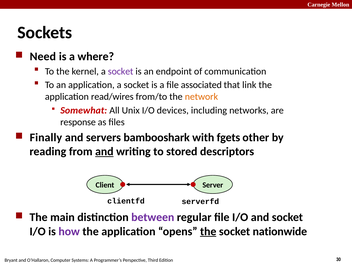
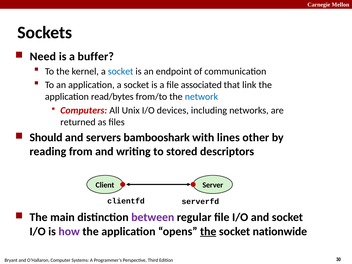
where: where -> buffer (96, 57)
socket colour: purple -> blue (121, 71)
read/wires: read/wires -> read/bytes (112, 97)
network colour: orange -> blue (201, 97)
Somewhat: Somewhat -> Computers (84, 110)
response: response -> returned (78, 122)
Finally: Finally -> Should (46, 138)
fgets: fgets -> lines (228, 138)
and underline: present -> none (104, 152)
